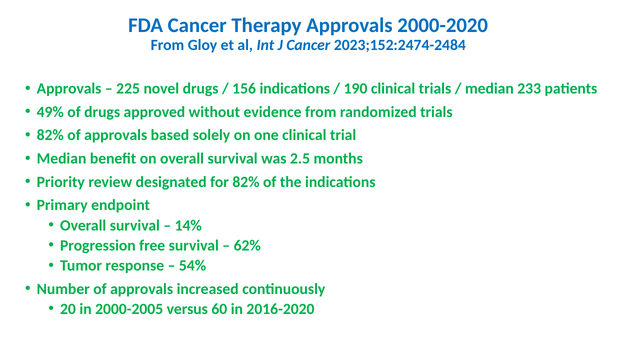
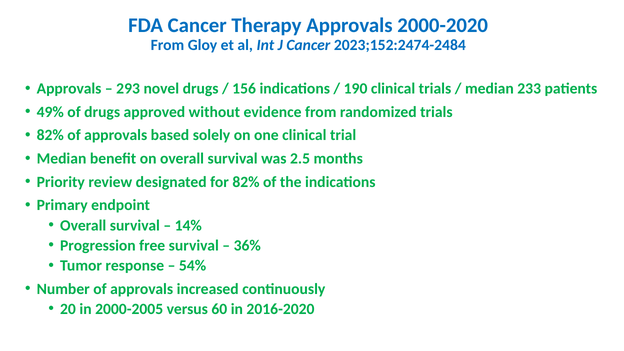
225: 225 -> 293 (128, 89)
62%: 62% -> 36% (247, 245)
